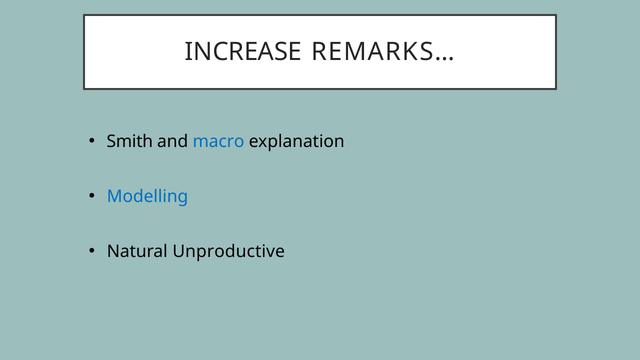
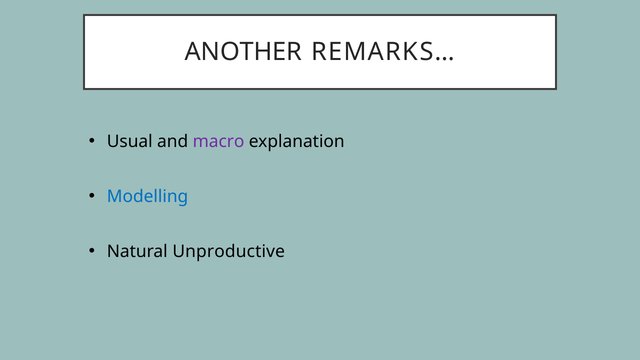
INCREASE: INCREASE -> ANOTHER (243, 52)
Smith: Smith -> Usual (130, 141)
macro colour: blue -> purple (219, 141)
